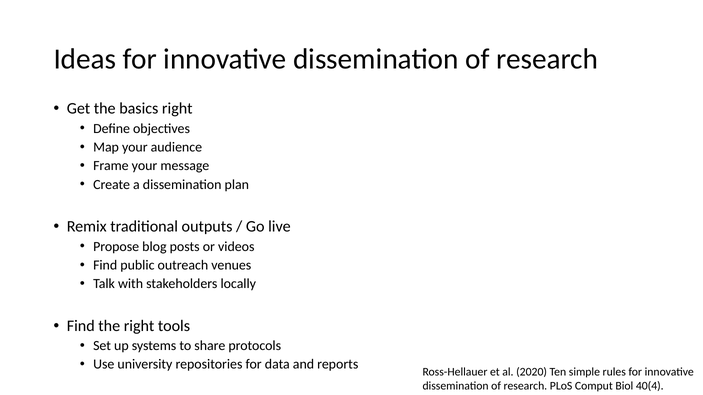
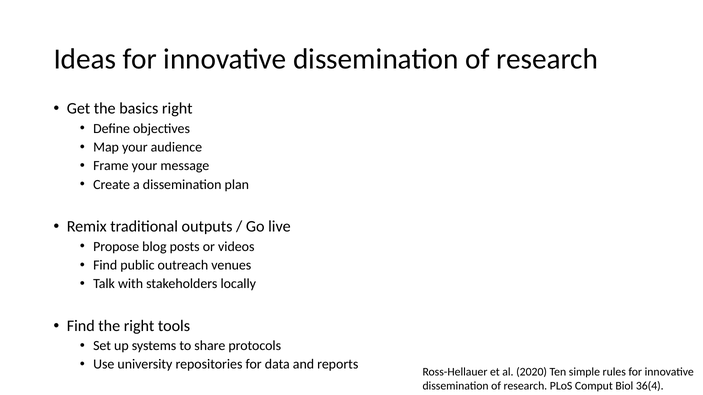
40(4: 40(4 -> 36(4 (650, 386)
